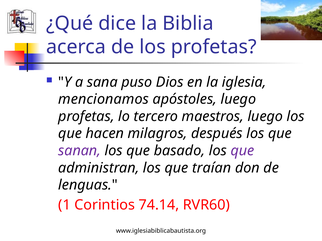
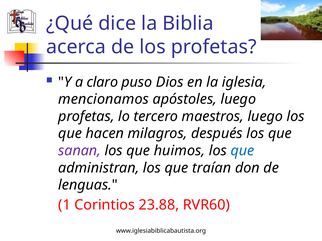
sana: sana -> claro (102, 82)
basado: basado -> huimos (179, 151)
que colour: purple -> blue (242, 151)
74.14: 74.14 -> 23.88 (159, 205)
